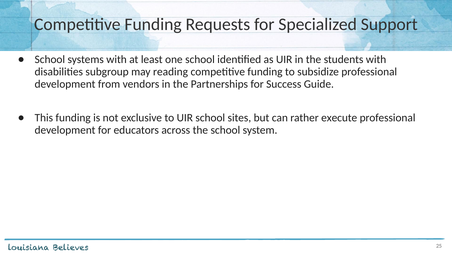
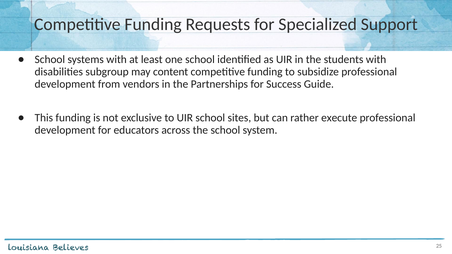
reading: reading -> content (171, 72)
